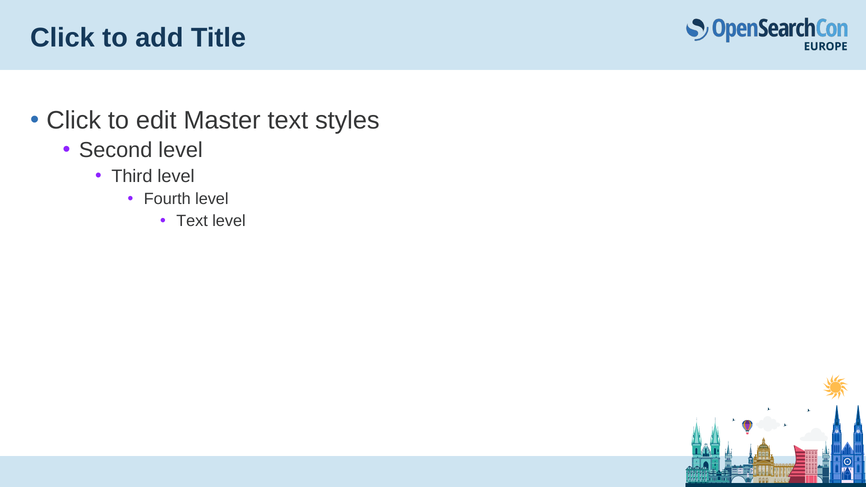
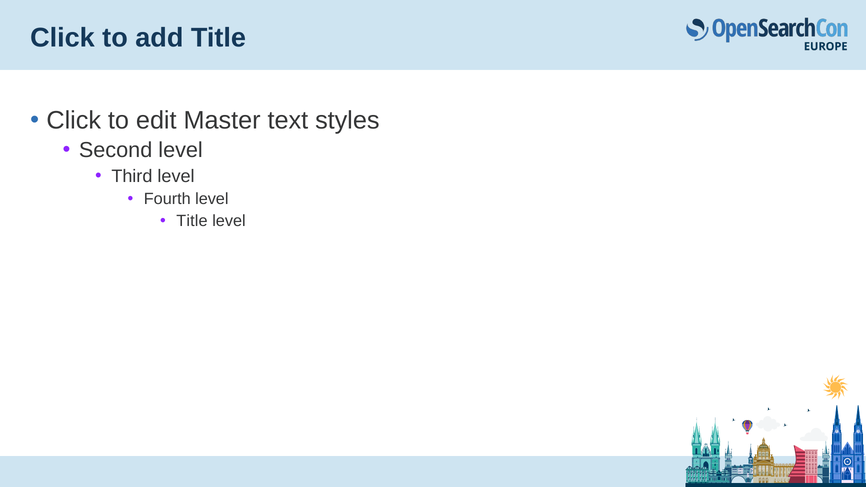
Text: Text -> Title (192, 221)
